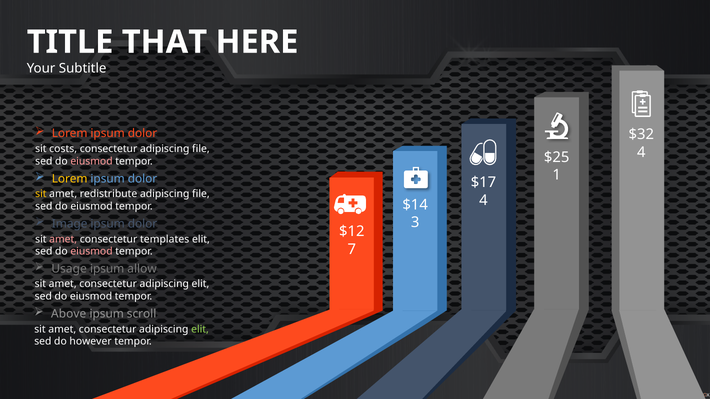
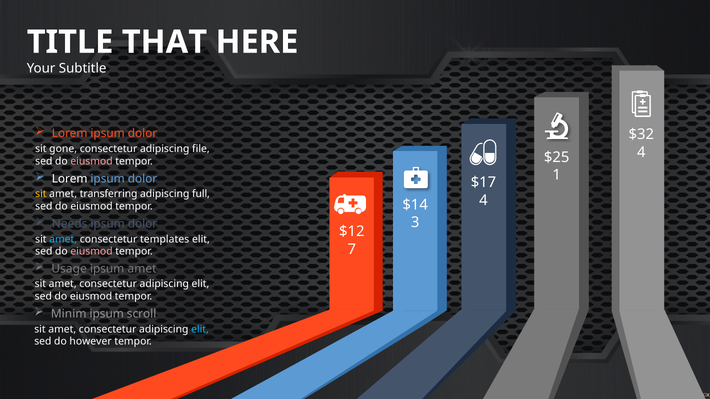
costs: costs -> gone (63, 149)
Lorem colour: yellow -> white (70, 179)
redistribute: redistribute -> transferring (109, 194)
file: file -> full (201, 194)
Image: Image -> Needs (70, 224)
amet colour: pink -> light blue (63, 239)
ipsum allow: allow -> amet (142, 269)
Above: Above -> Minim (69, 314)
elit colour: light green -> light blue (200, 329)
